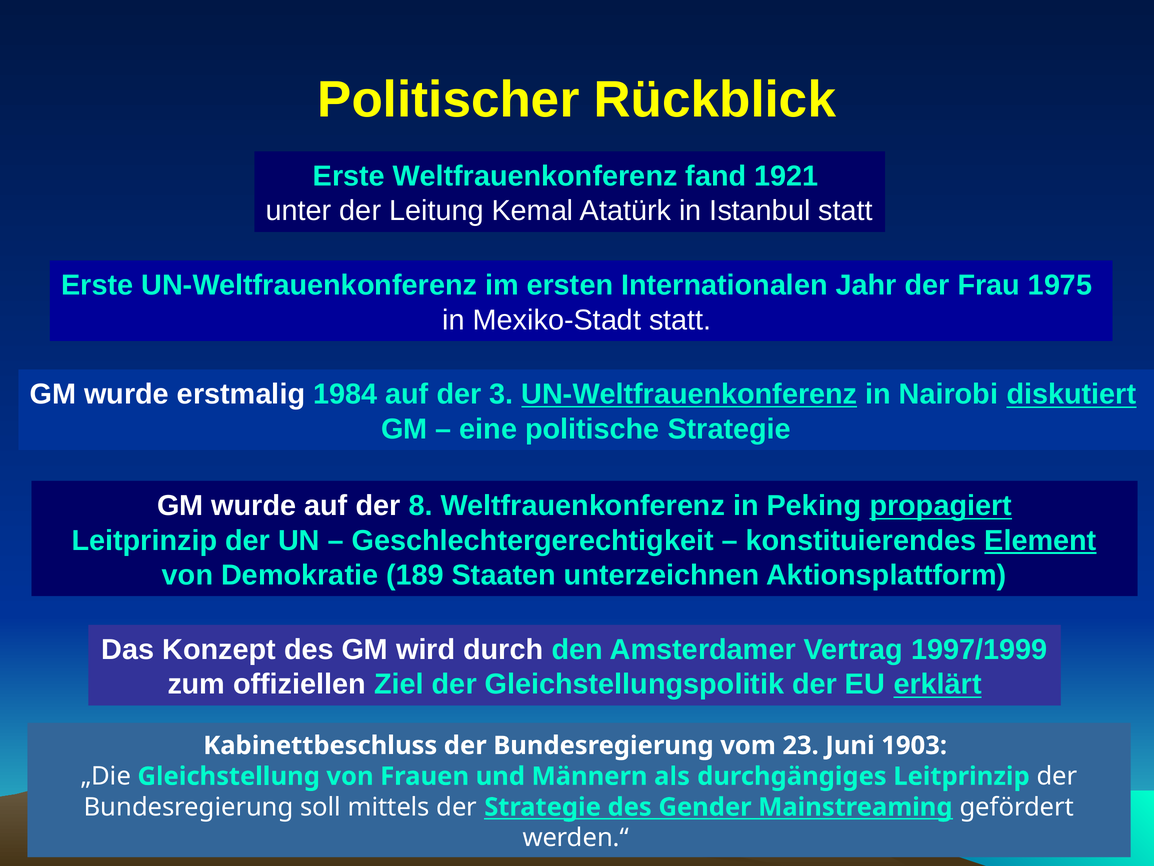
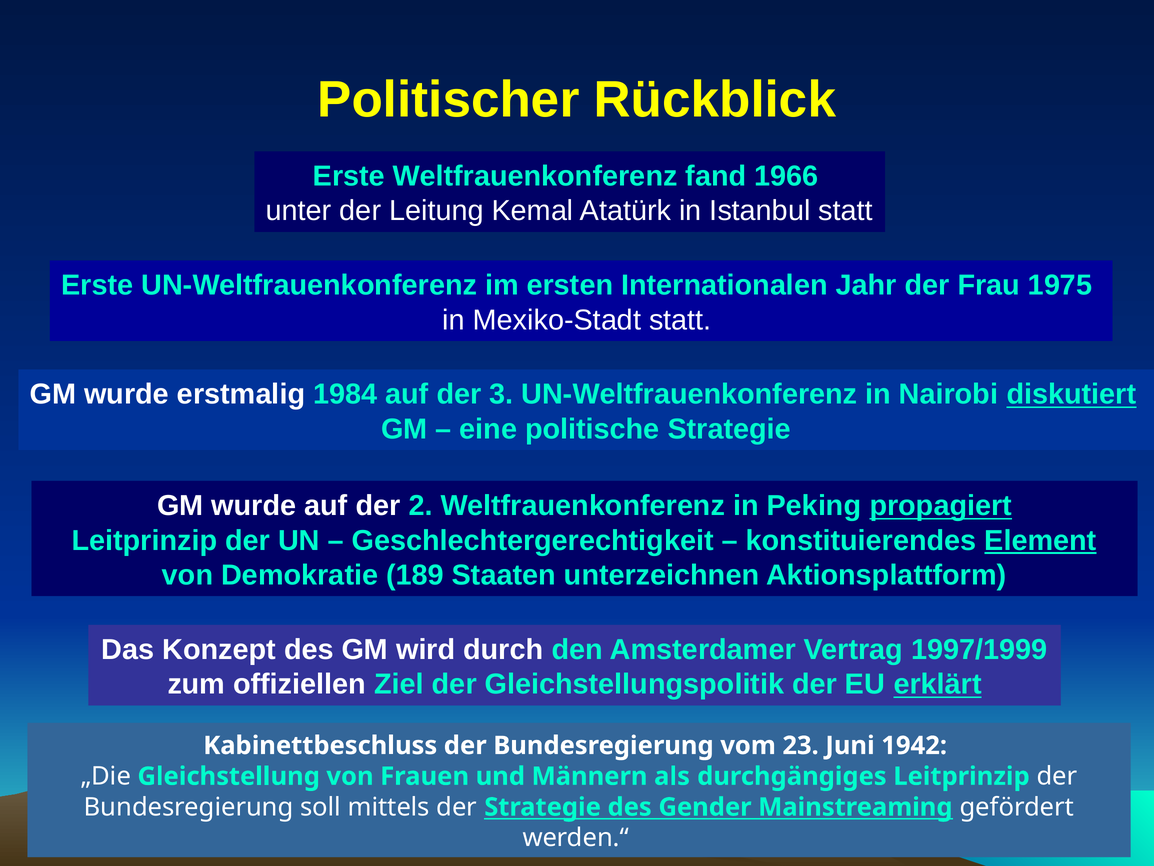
1921: 1921 -> 1966 (786, 176)
UN-Weltfrauenkonferenz underline: present -> none (689, 394)
8: 8 -> 2 (421, 506)
1903: 1903 -> 1942 (914, 745)
